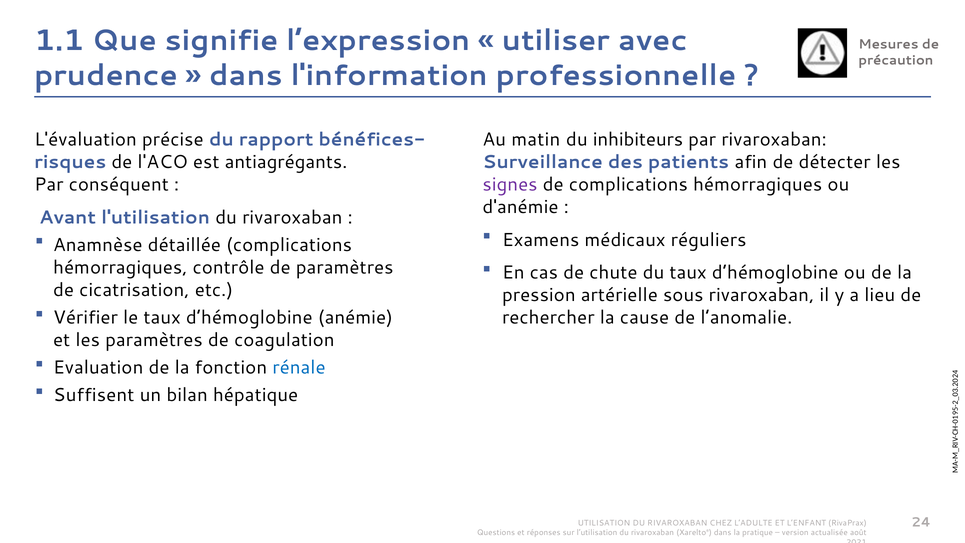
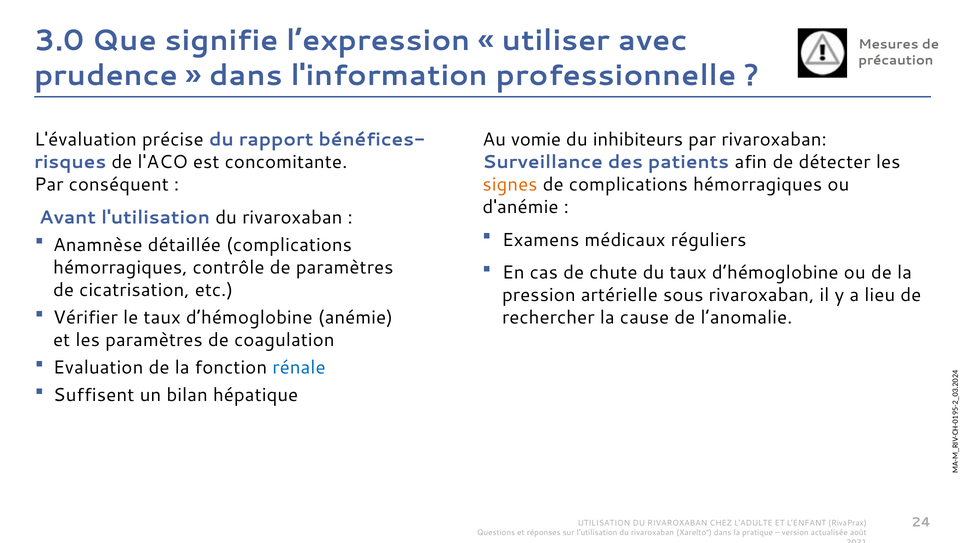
1.1: 1.1 -> 3.0 (59, 40)
matin: matin -> vomie (536, 140)
antiagrégants: antiagrégants -> concomitante (286, 162)
signes colour: purple -> orange (510, 185)
